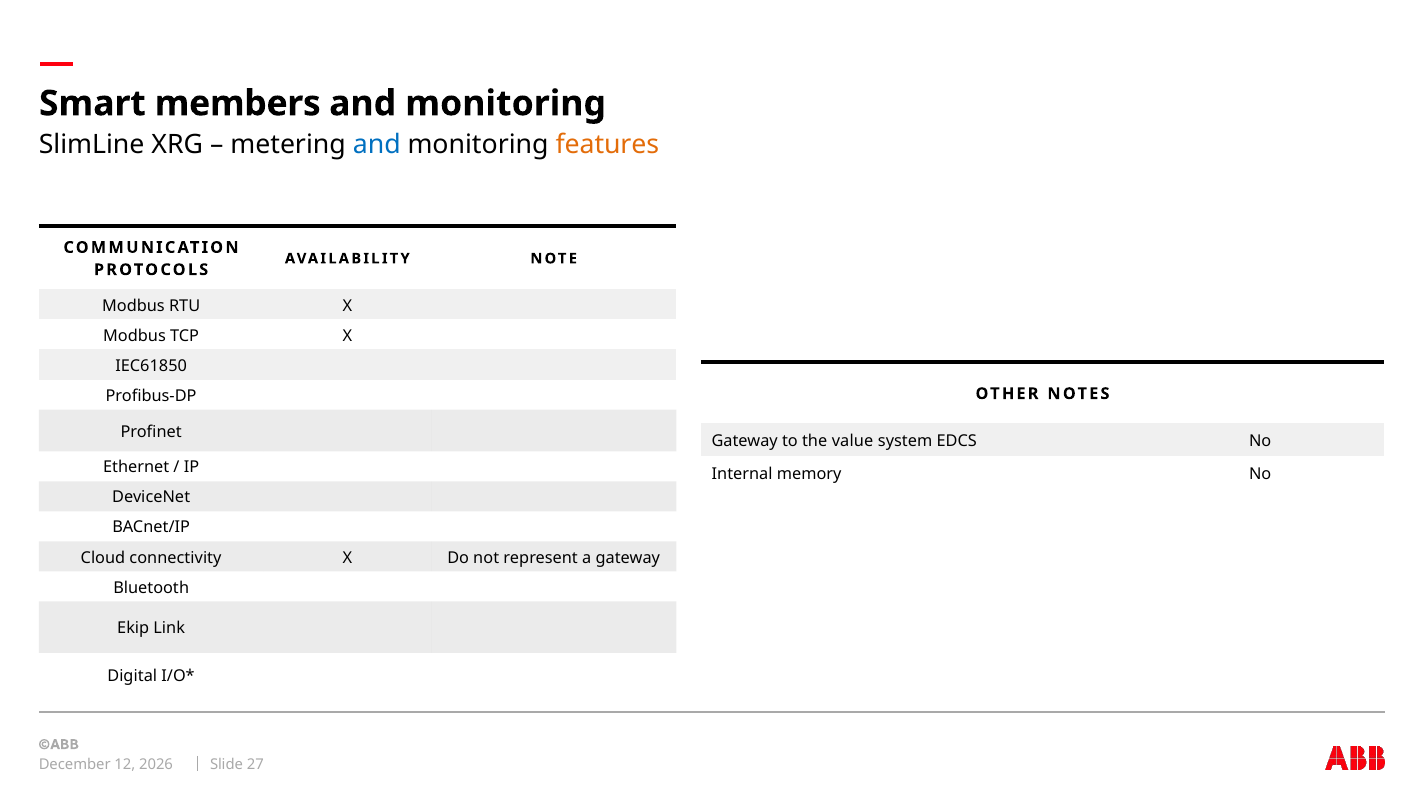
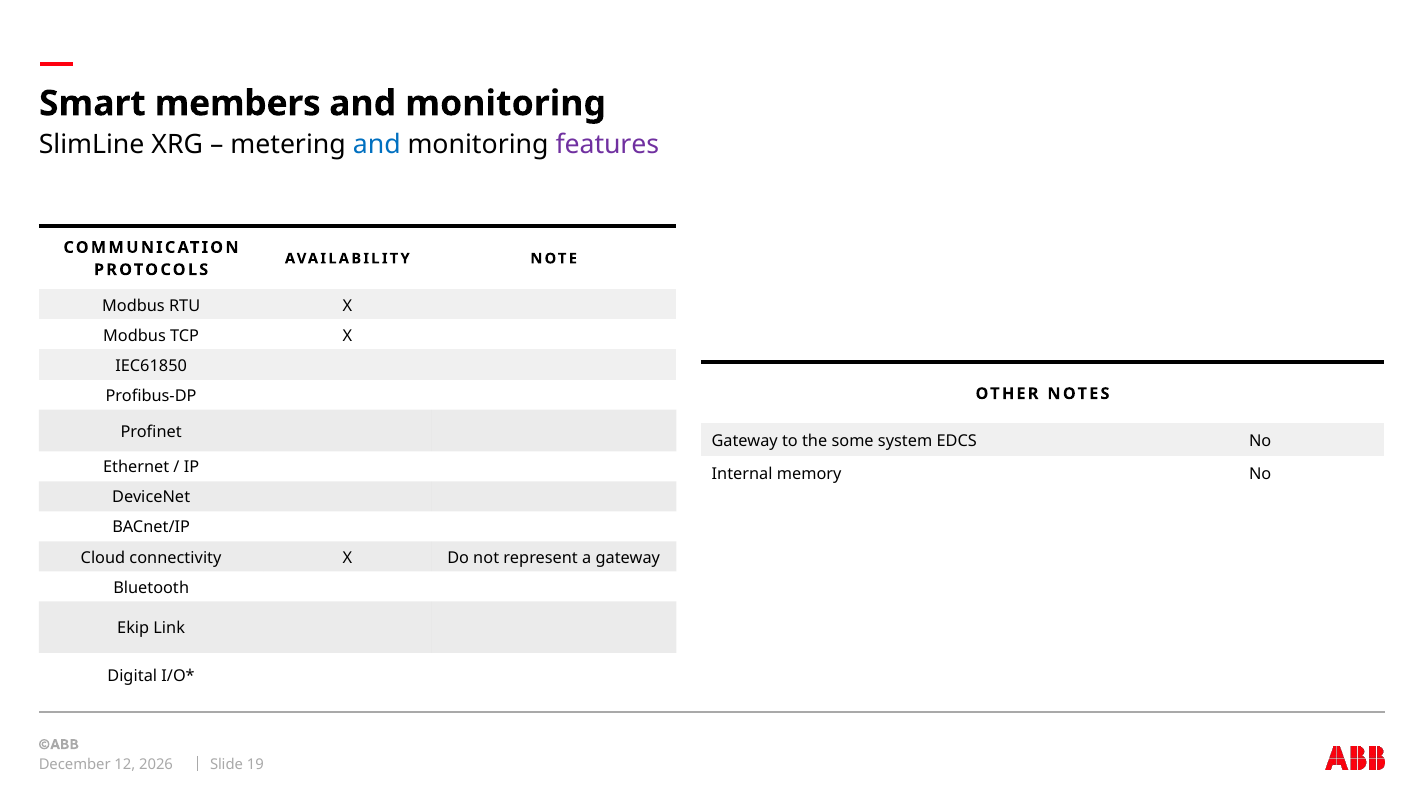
features colour: orange -> purple (607, 145)
value: value -> some (853, 441)
27: 27 -> 19 (255, 765)
